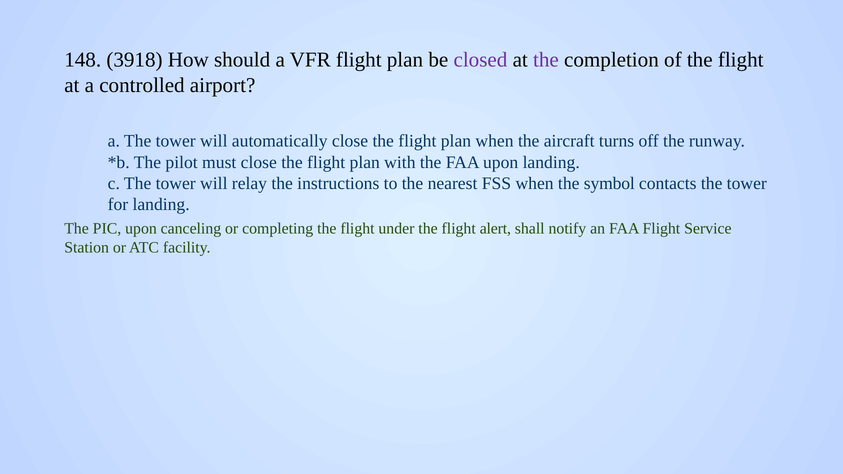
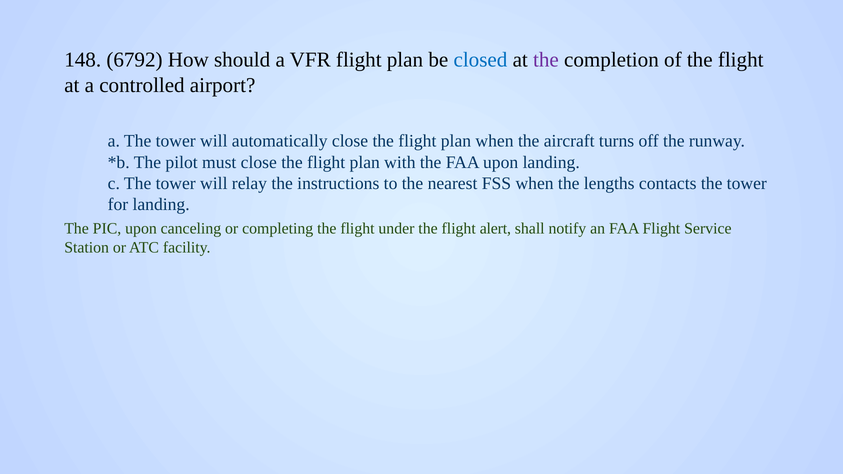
3918: 3918 -> 6792 (135, 60)
closed colour: purple -> blue (480, 60)
symbol: symbol -> lengths (609, 183)
